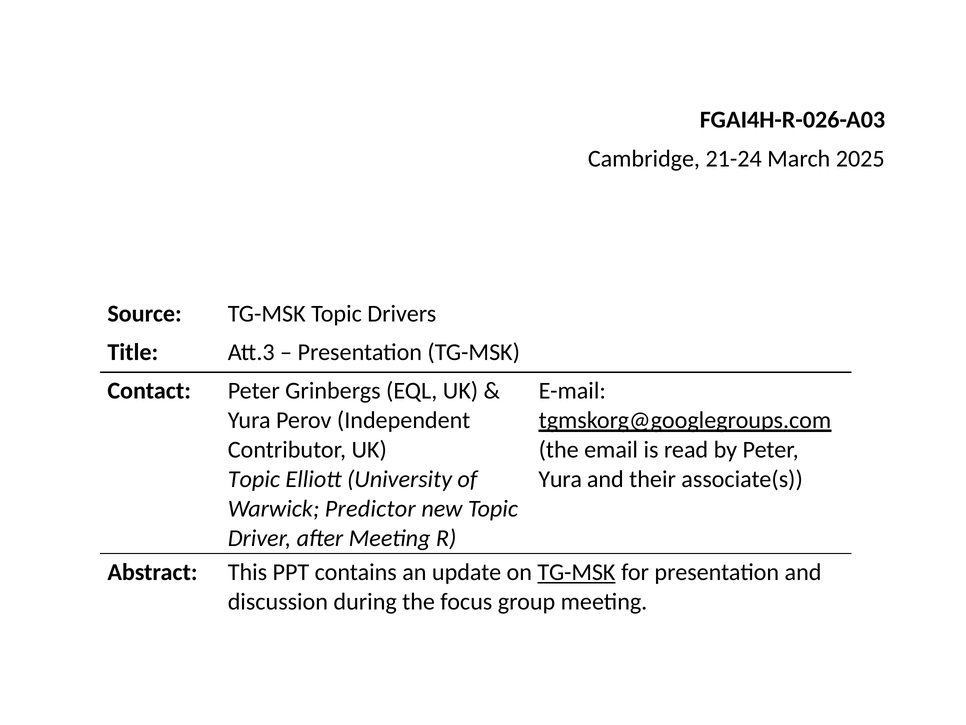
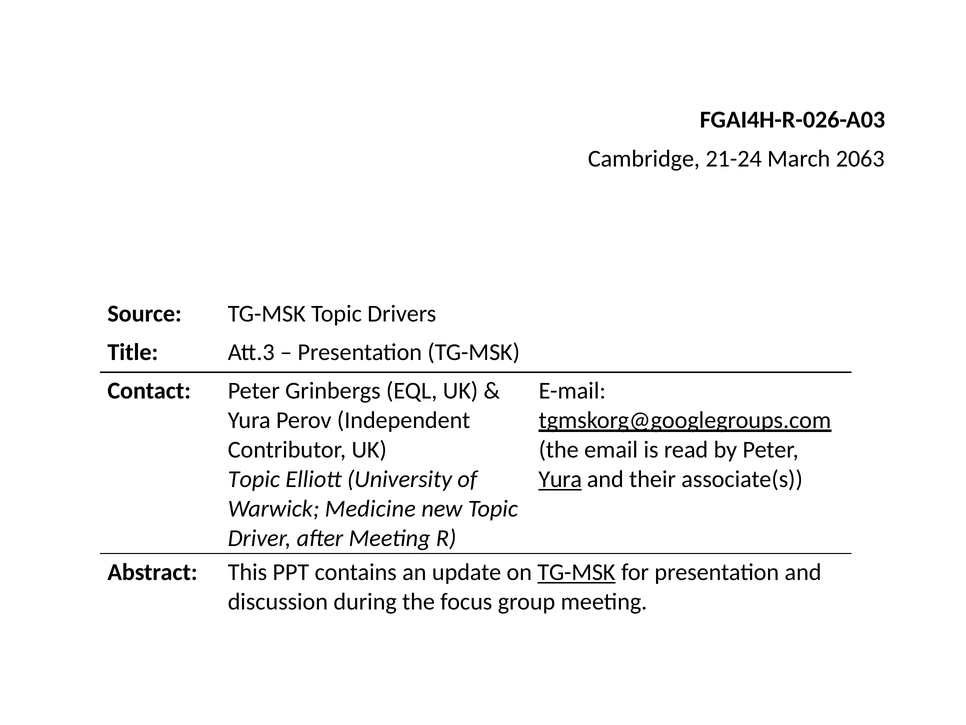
2025: 2025 -> 2063 (860, 159)
Yura underline: none -> present (560, 479)
Predictor: Predictor -> Medicine (370, 509)
